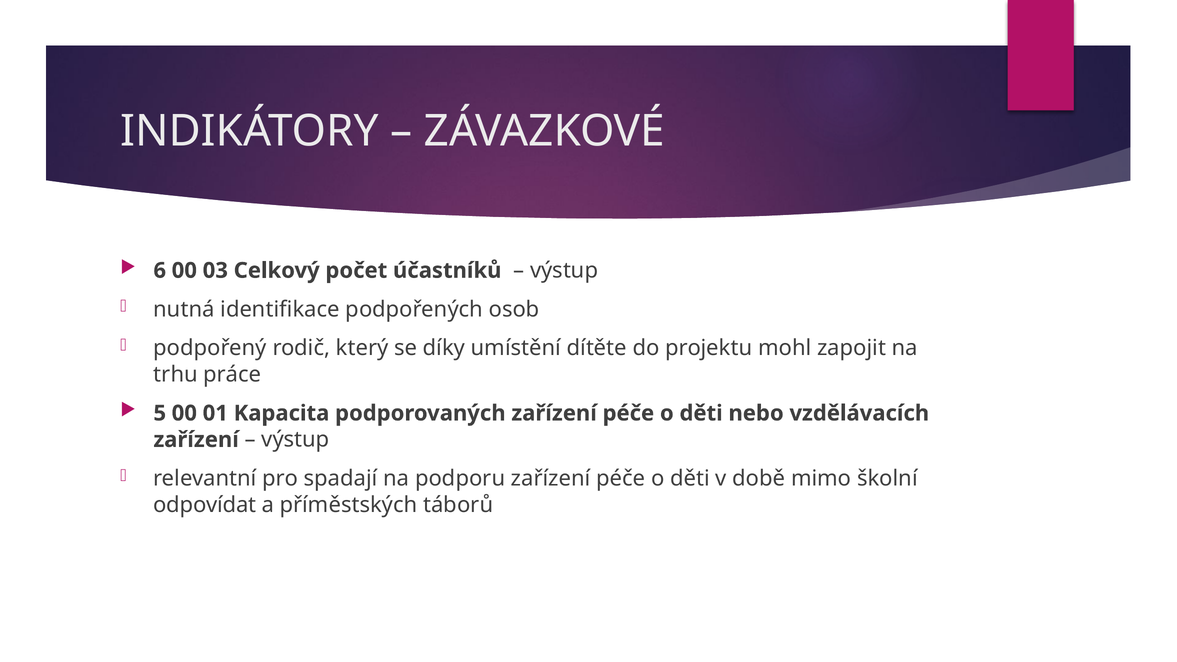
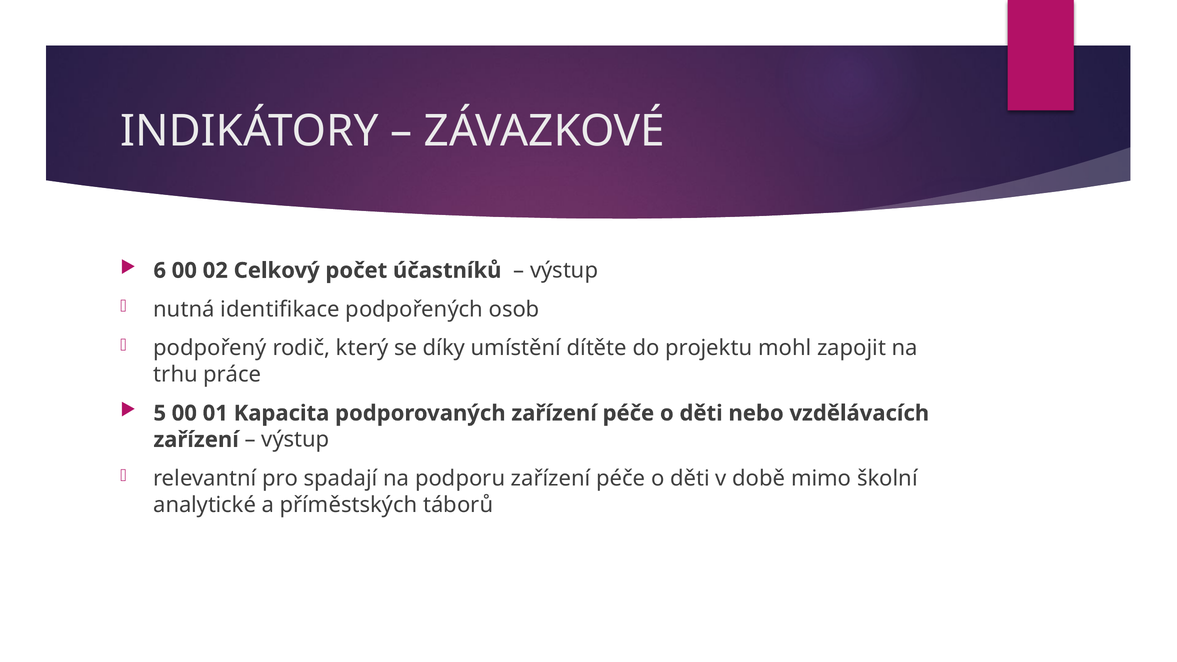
03: 03 -> 02 (215, 271)
odpovídat: odpovídat -> analytické (205, 505)
